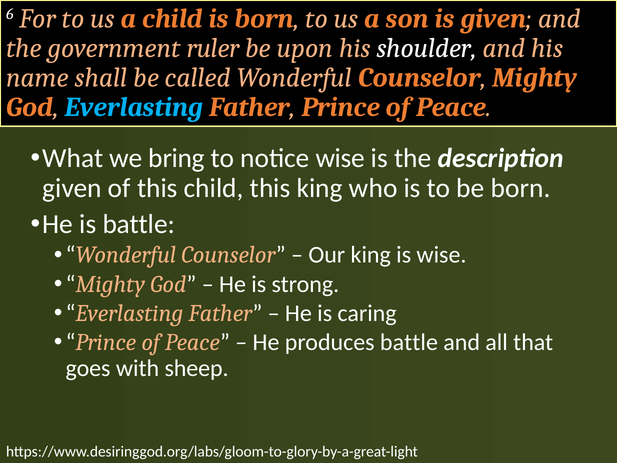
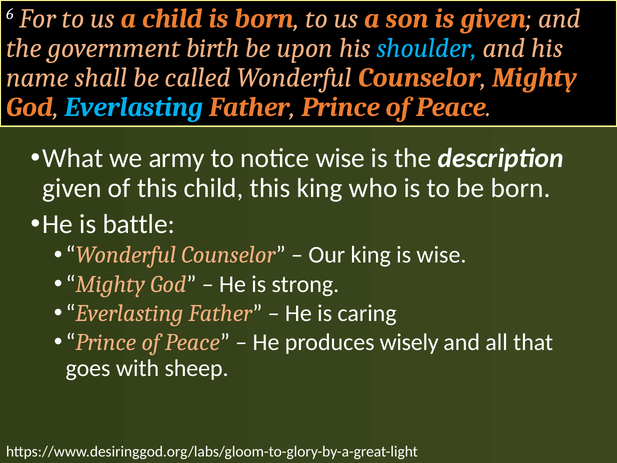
ruler: ruler -> birth (213, 48)
shoulder colour: white -> light blue (427, 48)
bring: bring -> army (177, 158)
produces battle: battle -> wisely (409, 342)
